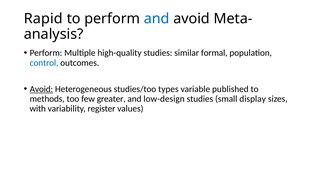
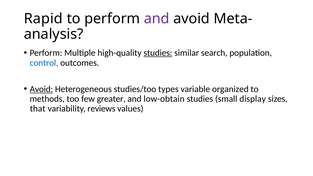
and colour: blue -> purple (157, 19)
studies underline: none -> present (158, 53)
formal: formal -> search (214, 53)
published: published -> organized (230, 89)
low-design: low-design -> low-obtain (164, 99)
with: with -> that (38, 109)
register: register -> reviews (101, 109)
